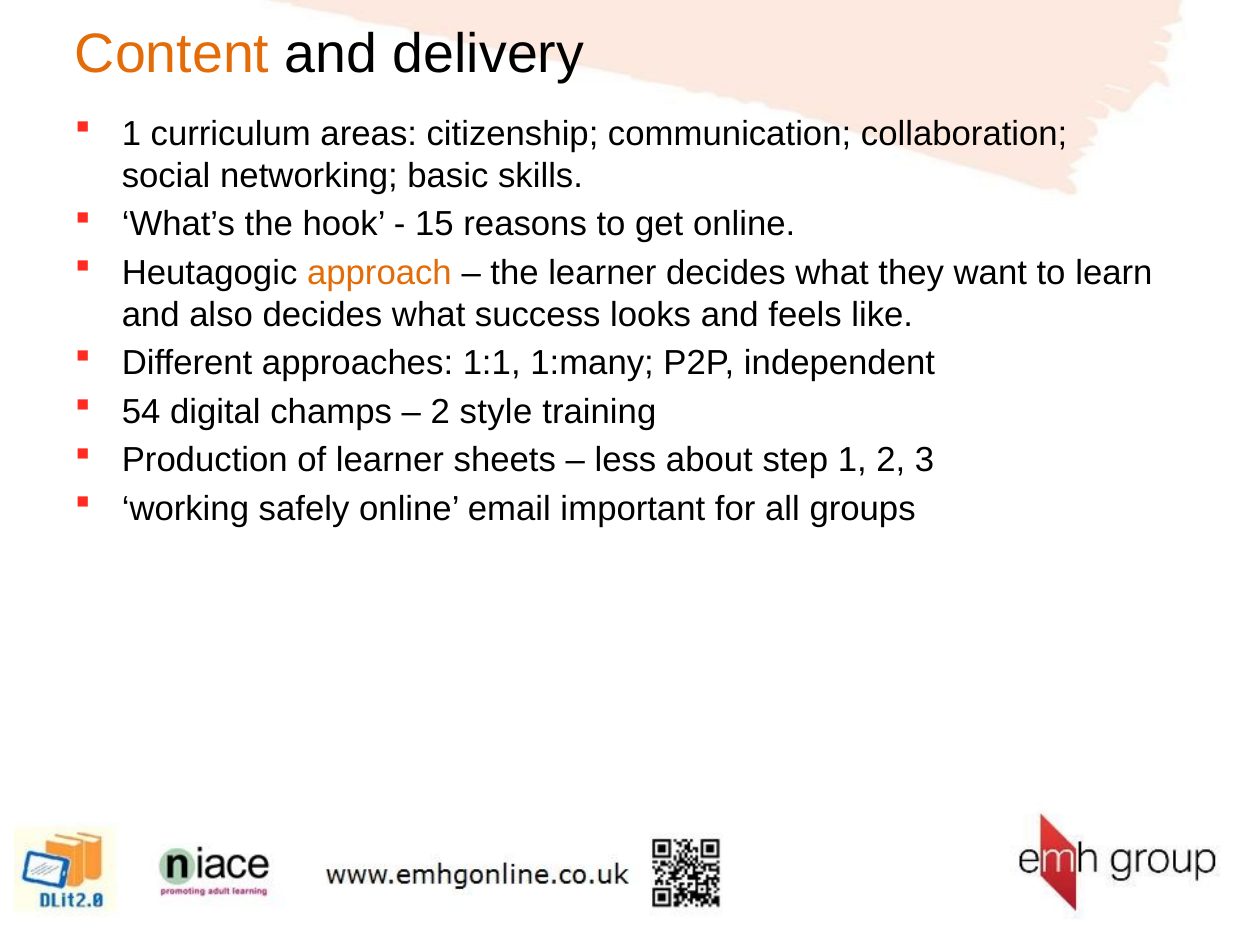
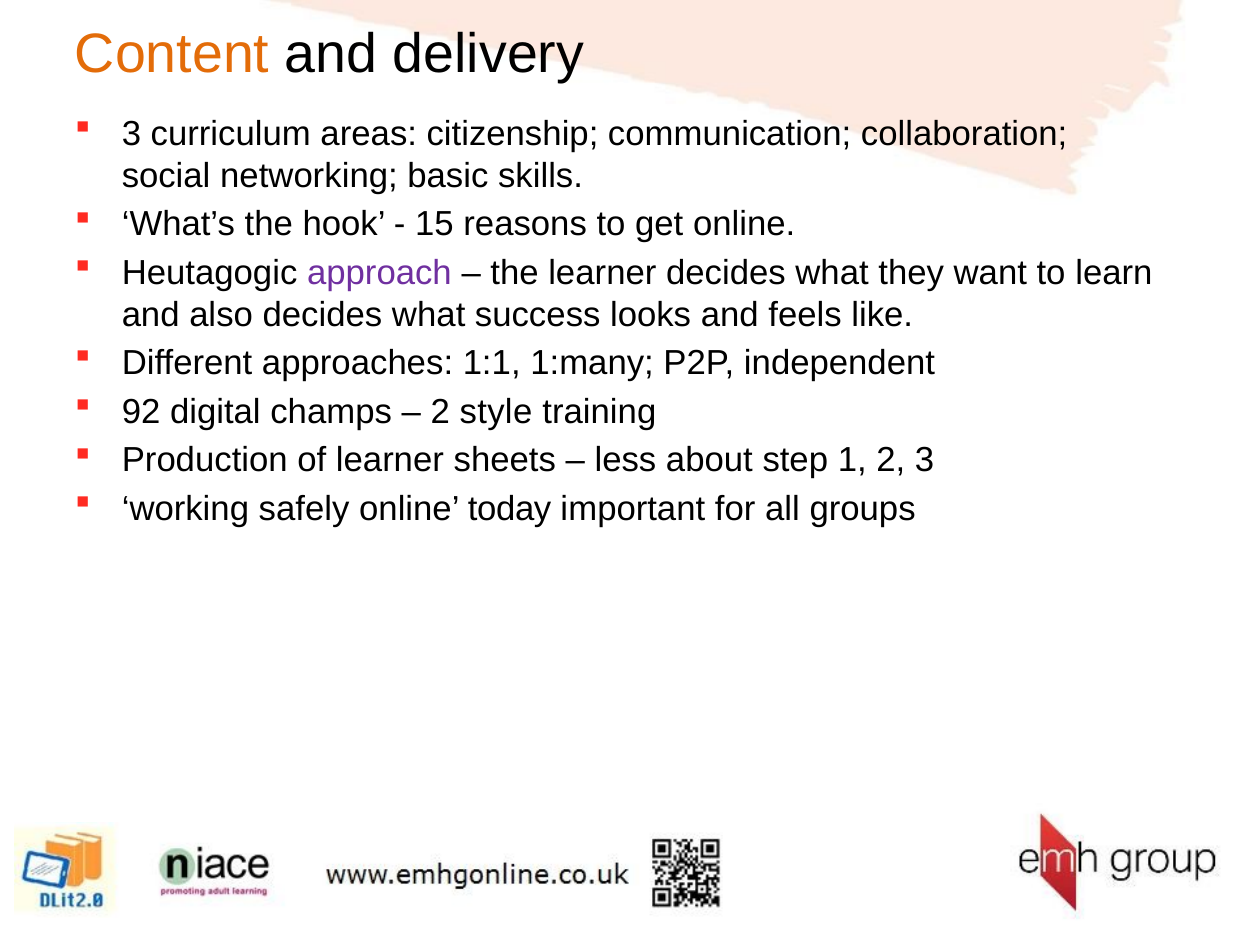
1: 1 -> 3 (131, 134)
approach colour: orange -> purple (379, 273)
54: 54 -> 92 (141, 412)
email: email -> today (510, 509)
